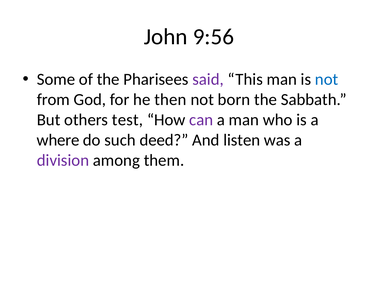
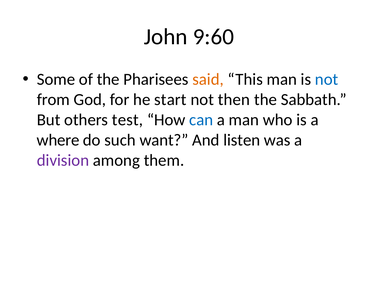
9:56: 9:56 -> 9:60 (213, 37)
said colour: purple -> orange (208, 79)
then: then -> start (170, 99)
born: born -> then (234, 99)
can colour: purple -> blue (201, 120)
deed: deed -> want (164, 140)
